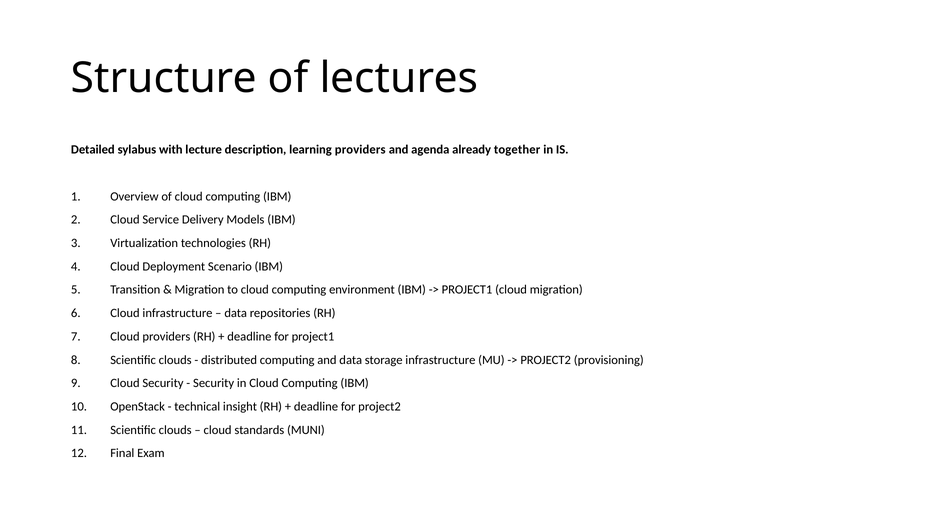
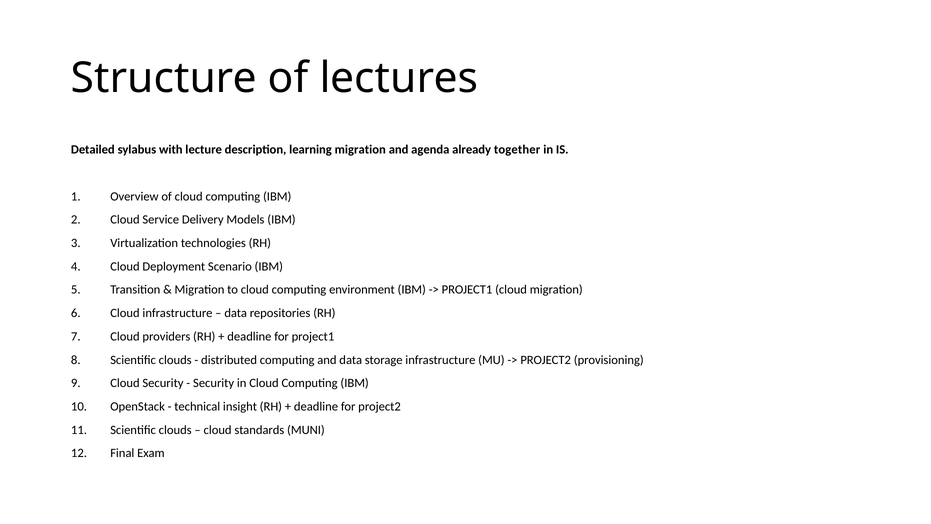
learning providers: providers -> migration (360, 150)
